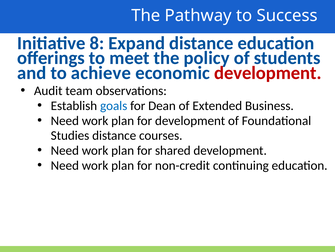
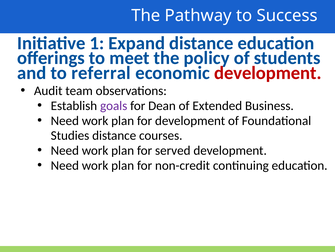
8: 8 -> 1 (97, 43)
achieve: achieve -> referral (101, 73)
goals colour: blue -> purple (114, 105)
shared: shared -> served (173, 150)
